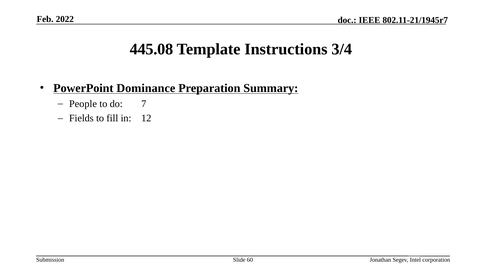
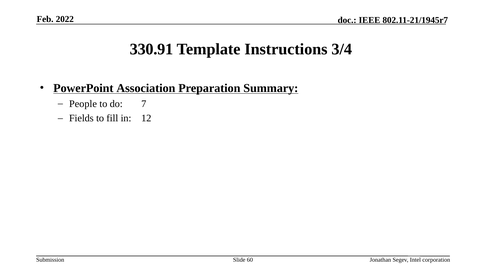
445.08: 445.08 -> 330.91 (151, 49)
Dominance: Dominance -> Association (146, 88)
